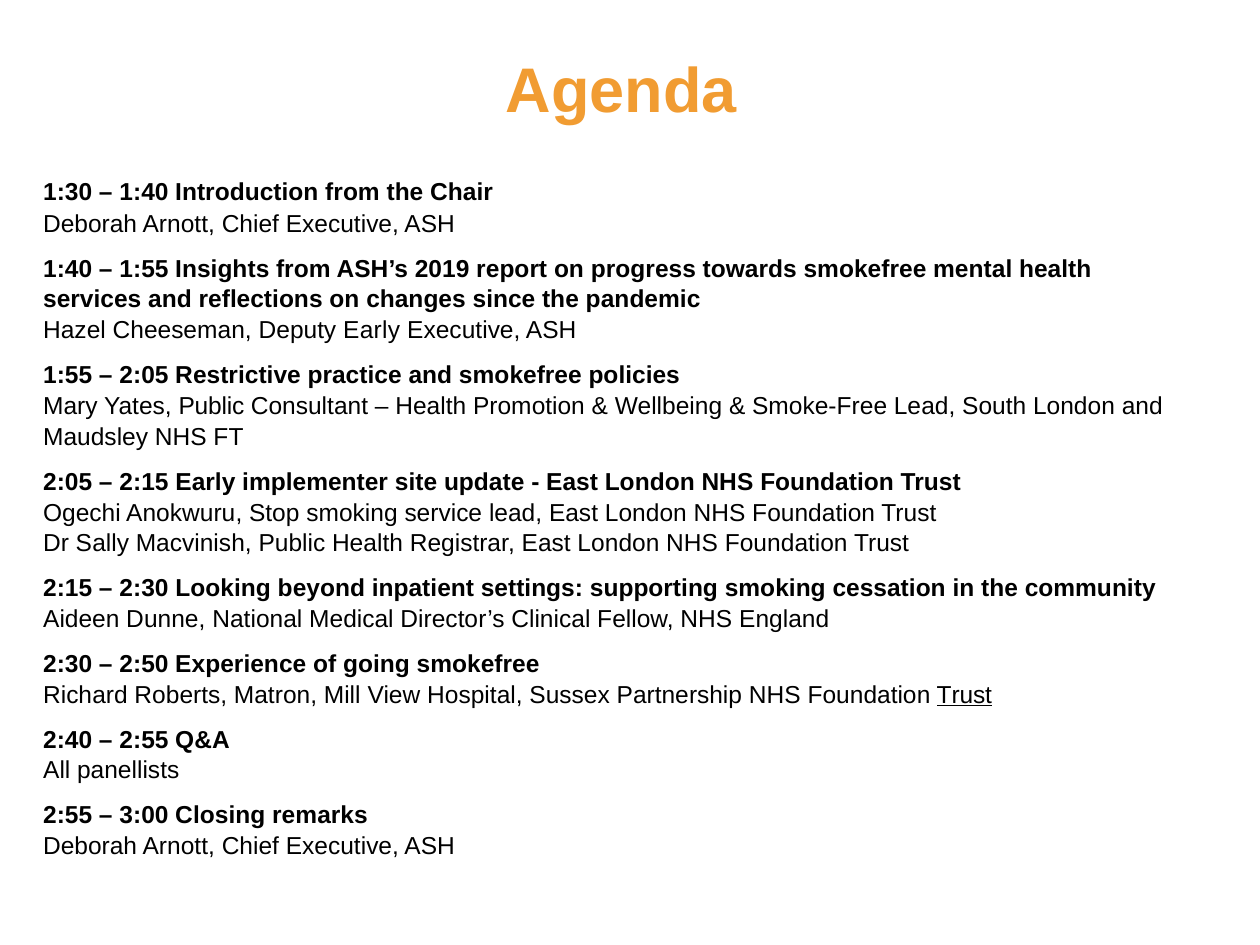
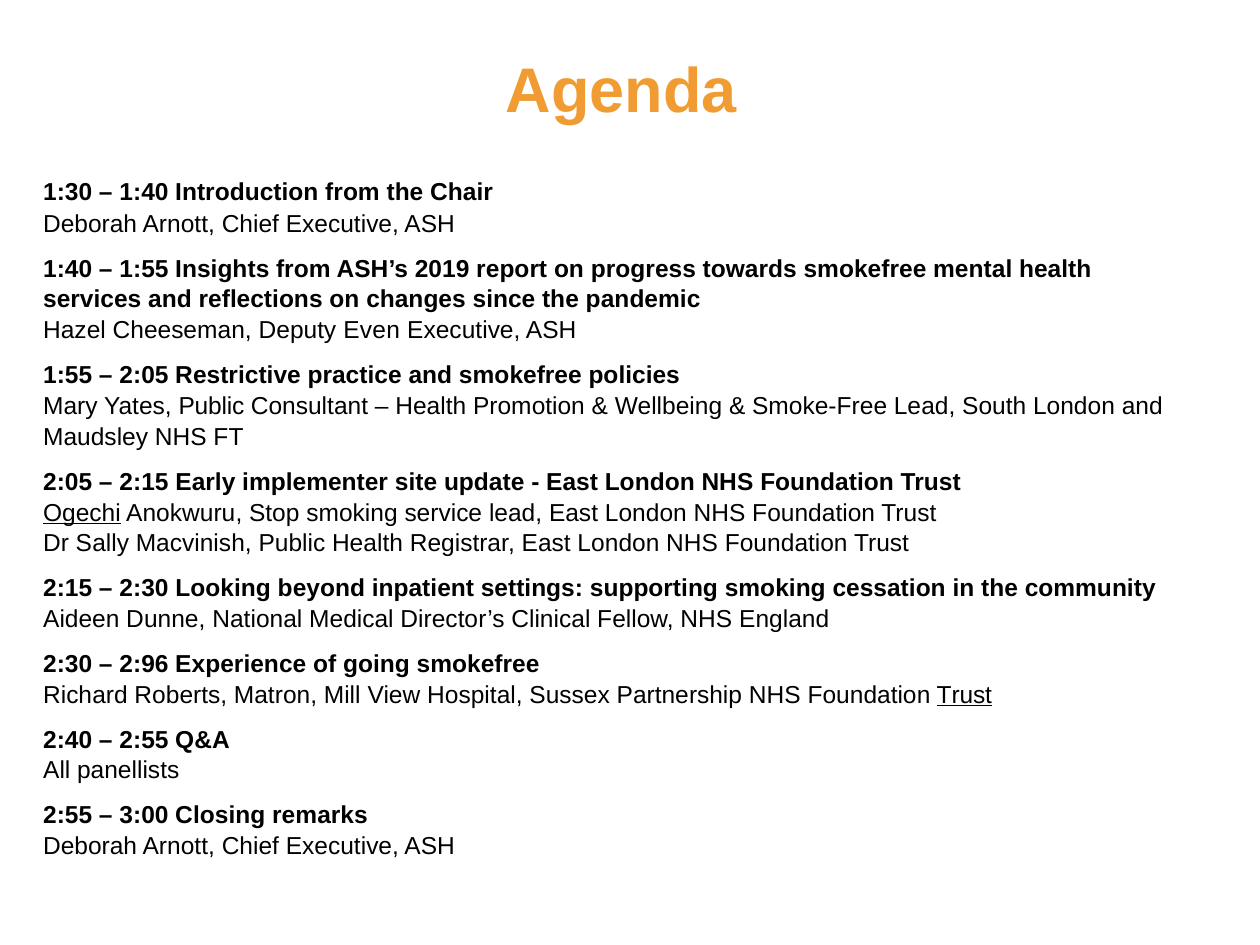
Deputy Early: Early -> Even (372, 331)
Ogechi underline: none -> present (82, 513)
2:50: 2:50 -> 2:96 (144, 664)
